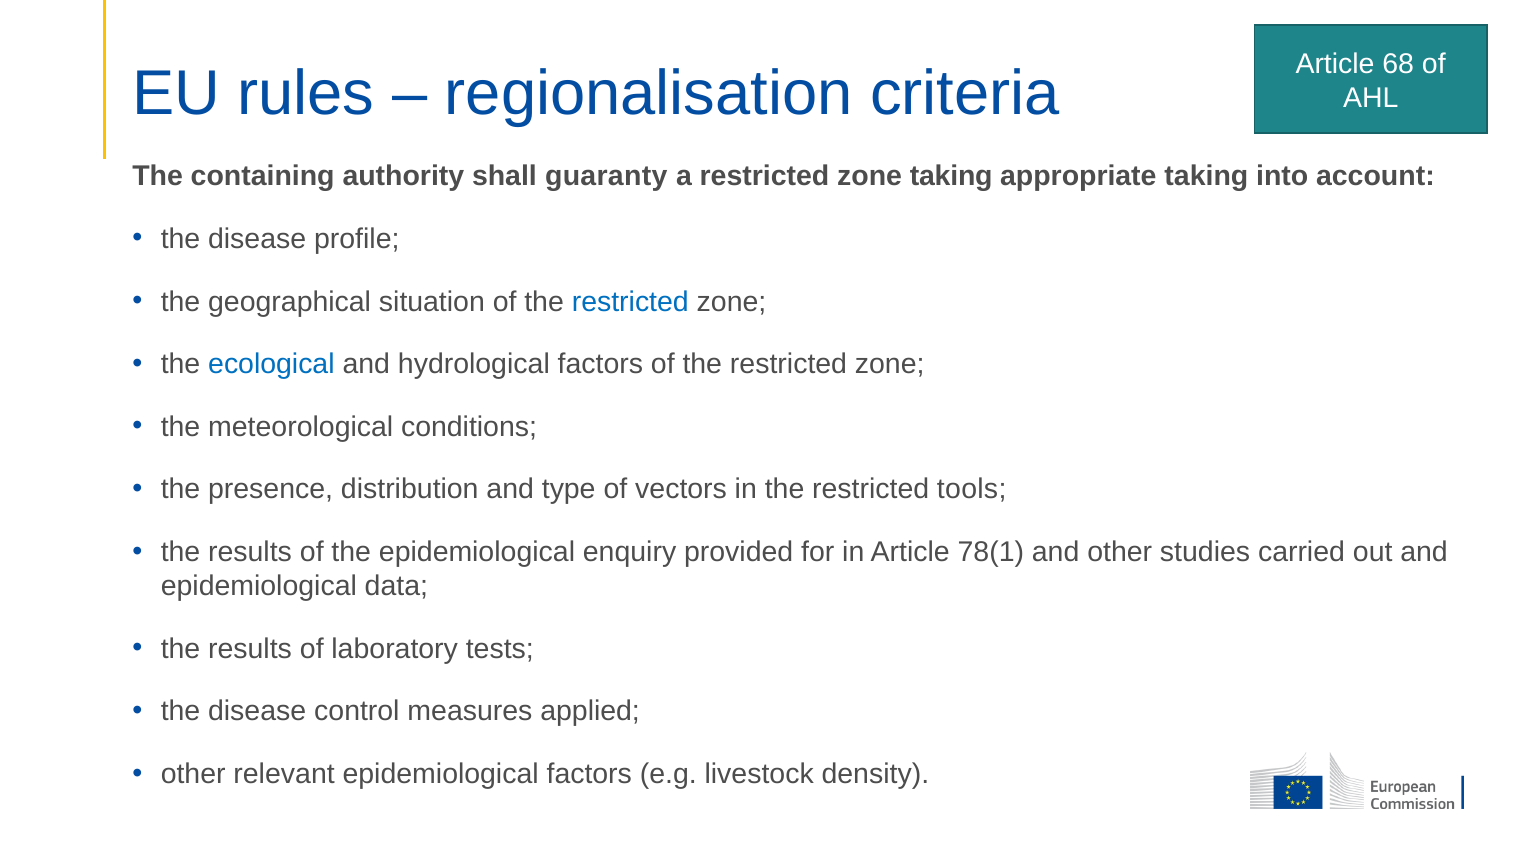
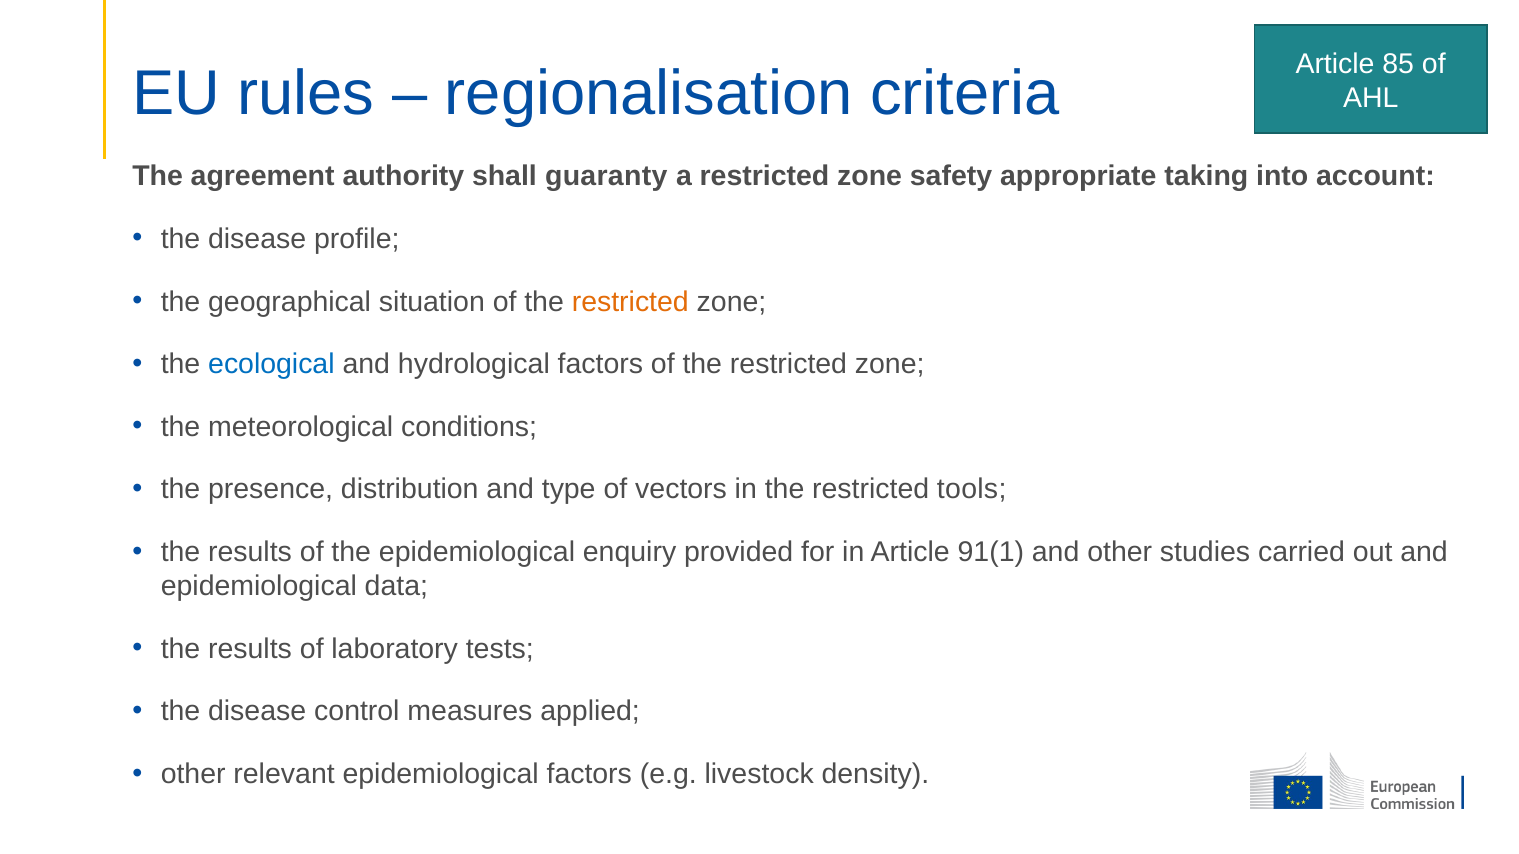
68: 68 -> 85 (1398, 64)
containing: containing -> agreement (263, 177)
zone taking: taking -> safety (951, 177)
restricted colour: blue -> orange (630, 302)
78(1: 78(1 -> 91(1 (991, 552)
